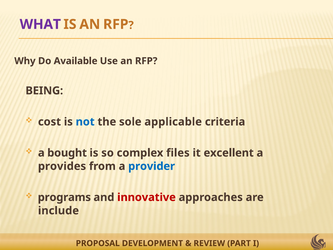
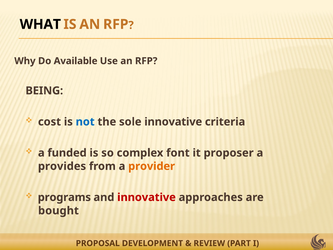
WHAT colour: purple -> black (40, 24)
sole applicable: applicable -> innovative (173, 122)
bought: bought -> funded (67, 153)
files: files -> font (178, 153)
excellent: excellent -> proposer (229, 153)
provider colour: blue -> orange (152, 166)
include: include -> bought (58, 210)
